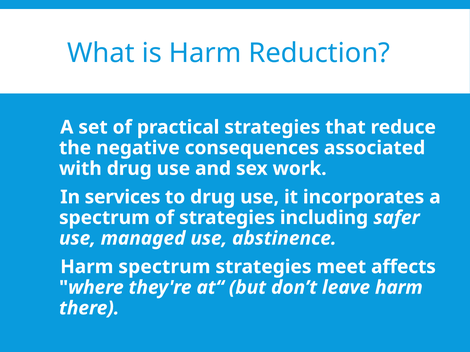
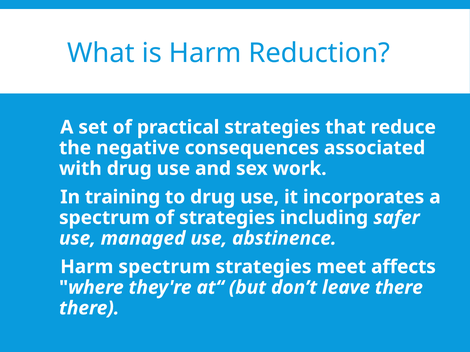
services: services -> training (123, 197)
leave harm: harm -> there (399, 288)
